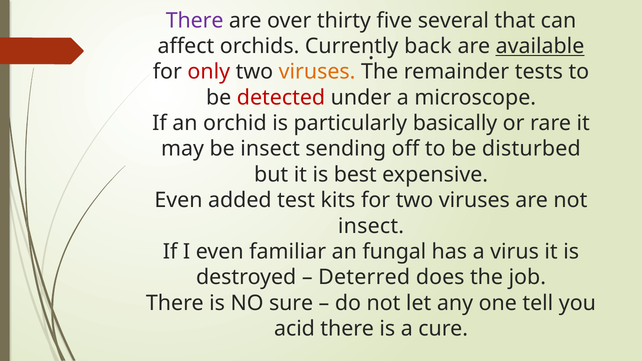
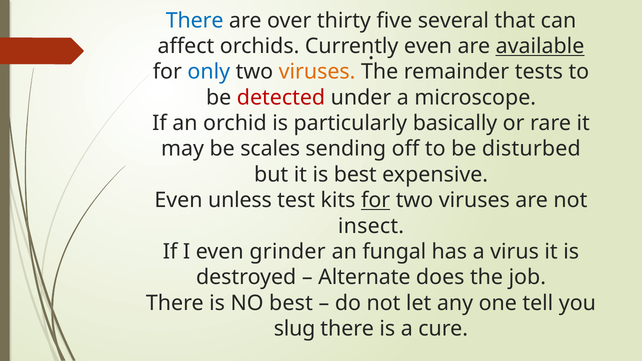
There colour: purple -> blue (195, 21)
back: back -> even (428, 46)
only colour: red -> blue (209, 72)
be insect: insect -> scales (270, 149)
added: added -> unless (240, 200)
for underline: none -> present (376, 200)
familiar: familiar -> grinder (288, 252)
Deterred: Deterred -> Alternate (364, 277)
NO sure: sure -> best (291, 303)
acid: acid -> slug (295, 329)
